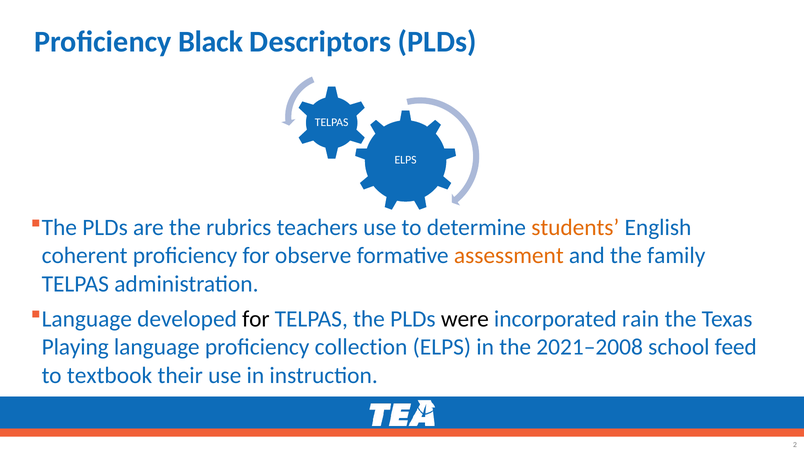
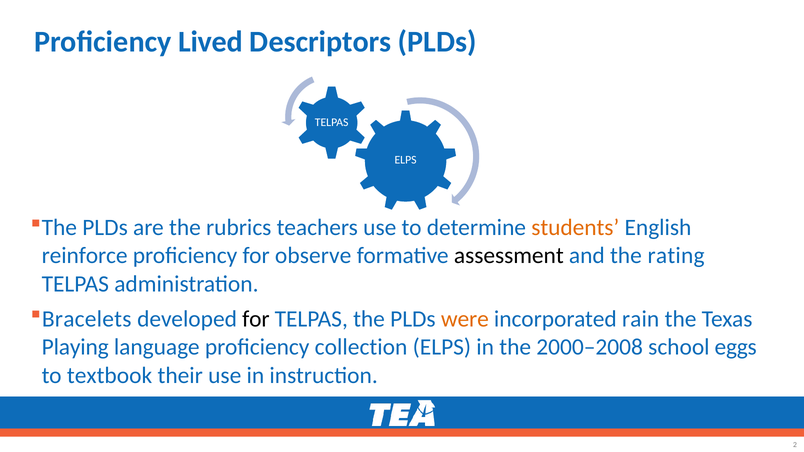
Black: Black -> Lived (211, 42)
coherent: coherent -> reinforce (85, 256)
assessment colour: orange -> black (509, 256)
family: family -> rating (676, 256)
Language: Language -> Bracelets (87, 319)
were colour: black -> orange (465, 319)
2021–2008: 2021–2008 -> 2000–2008 (590, 347)
feed: feed -> eggs (736, 347)
